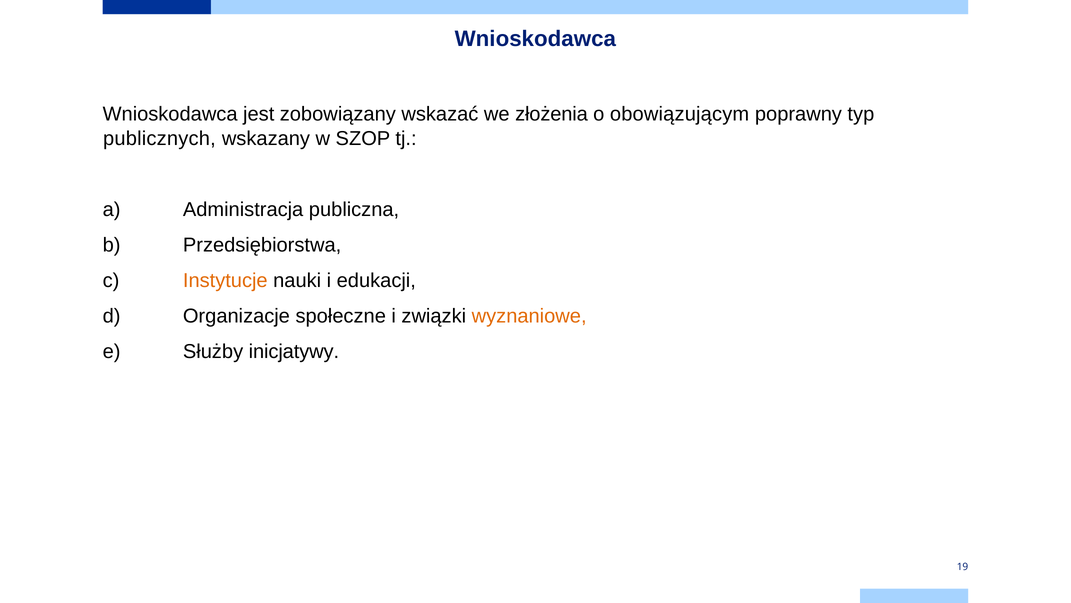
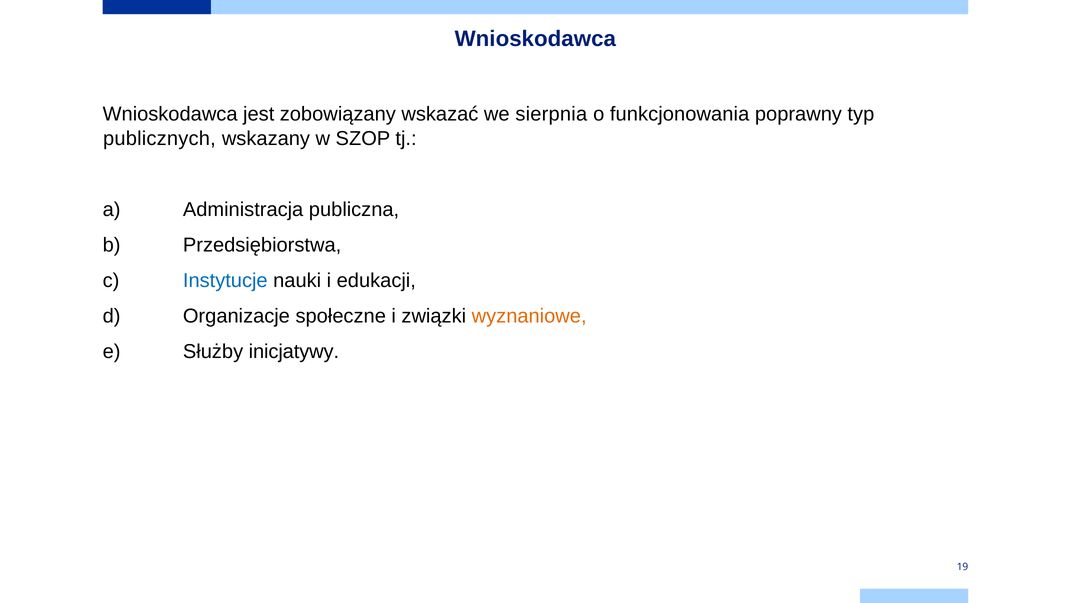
złożenia: złożenia -> sierpnia (551, 114)
obowiązującym: obowiązującym -> funkcjonowania (680, 114)
Instytucje colour: orange -> blue (225, 280)
